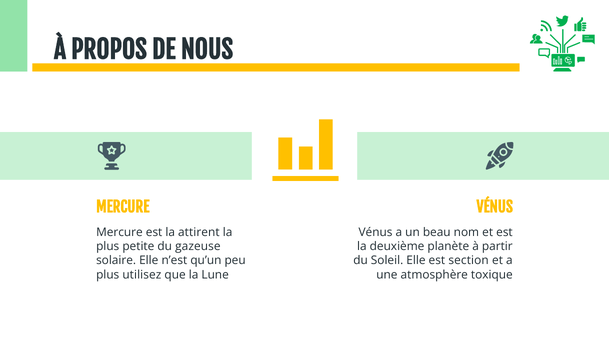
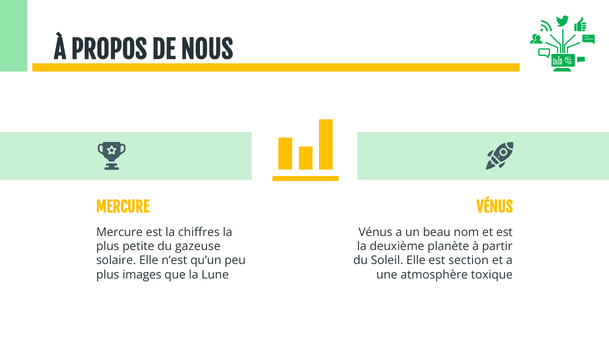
attirent: attirent -> chiffres (199, 232)
utilisez: utilisez -> images (142, 275)
